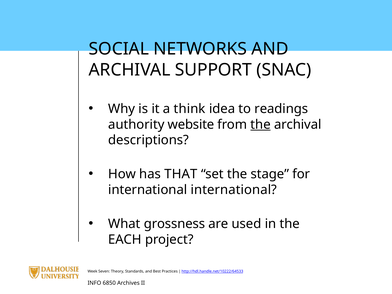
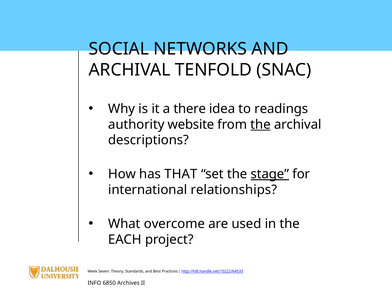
SUPPORT: SUPPORT -> TENFOLD (213, 70)
think: think -> there (190, 109)
stage underline: none -> present (270, 174)
international international: international -> relationships (234, 190)
grossness: grossness -> overcome (174, 224)
